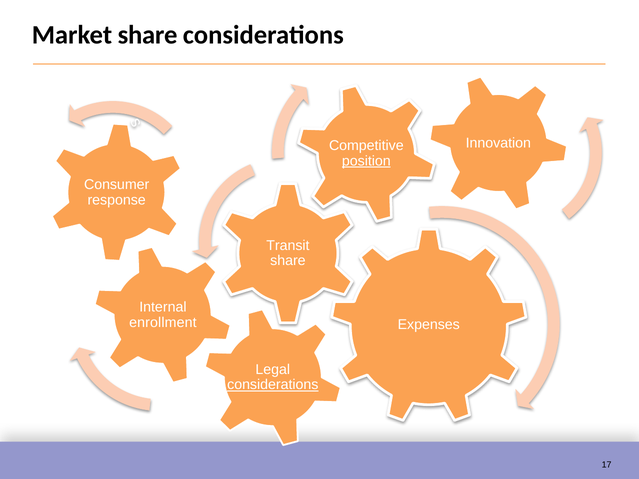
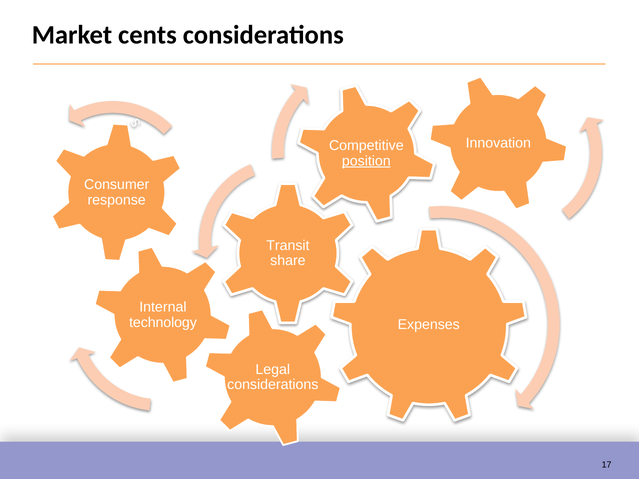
Market share: share -> cents (147, 35)
enrollment: enrollment -> technology (163, 322)
considerations underline: present -> none (273, 385)
